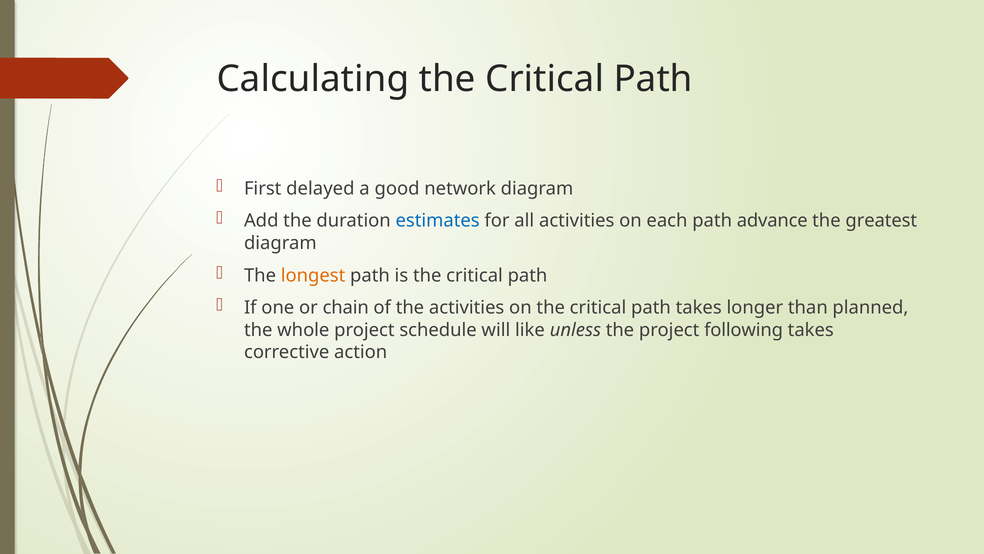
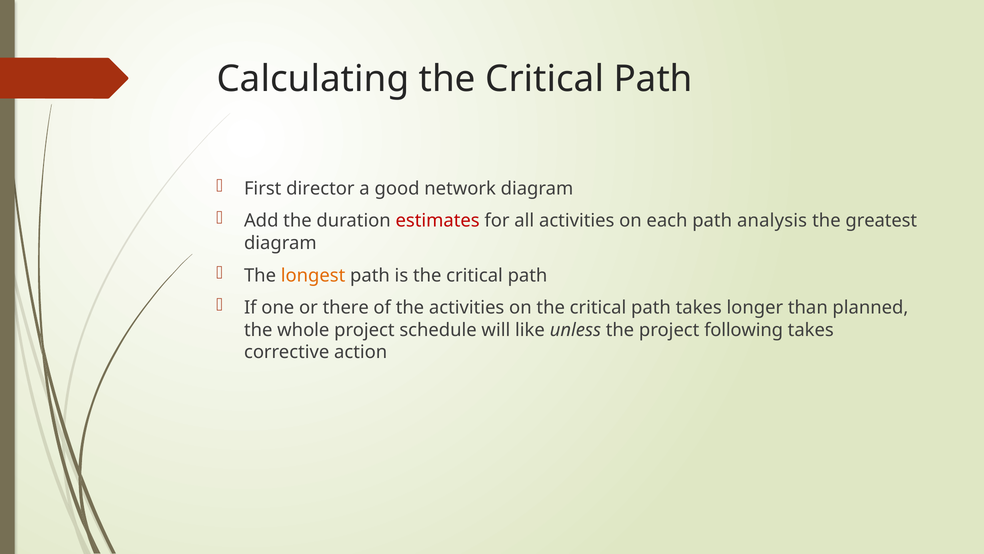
delayed: delayed -> director (320, 188)
estimates colour: blue -> red (438, 221)
advance: advance -> analysis (772, 221)
chain: chain -> there (346, 308)
